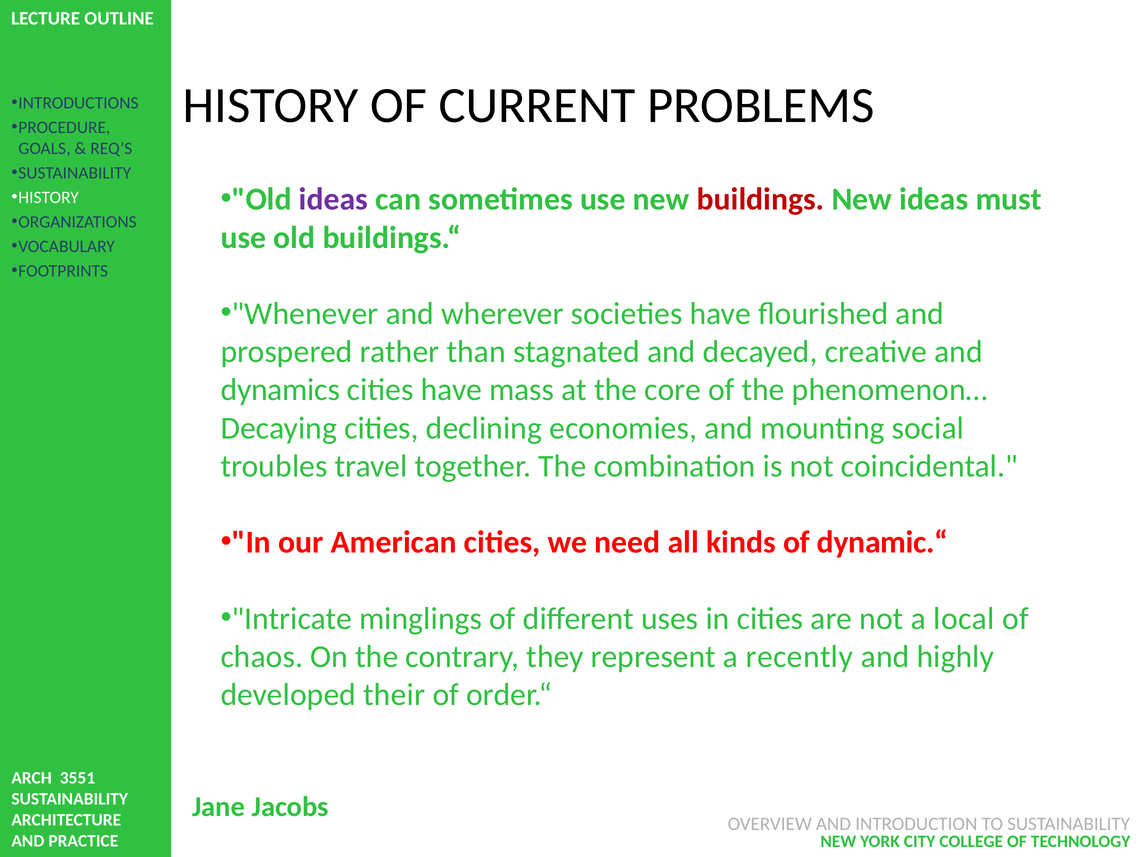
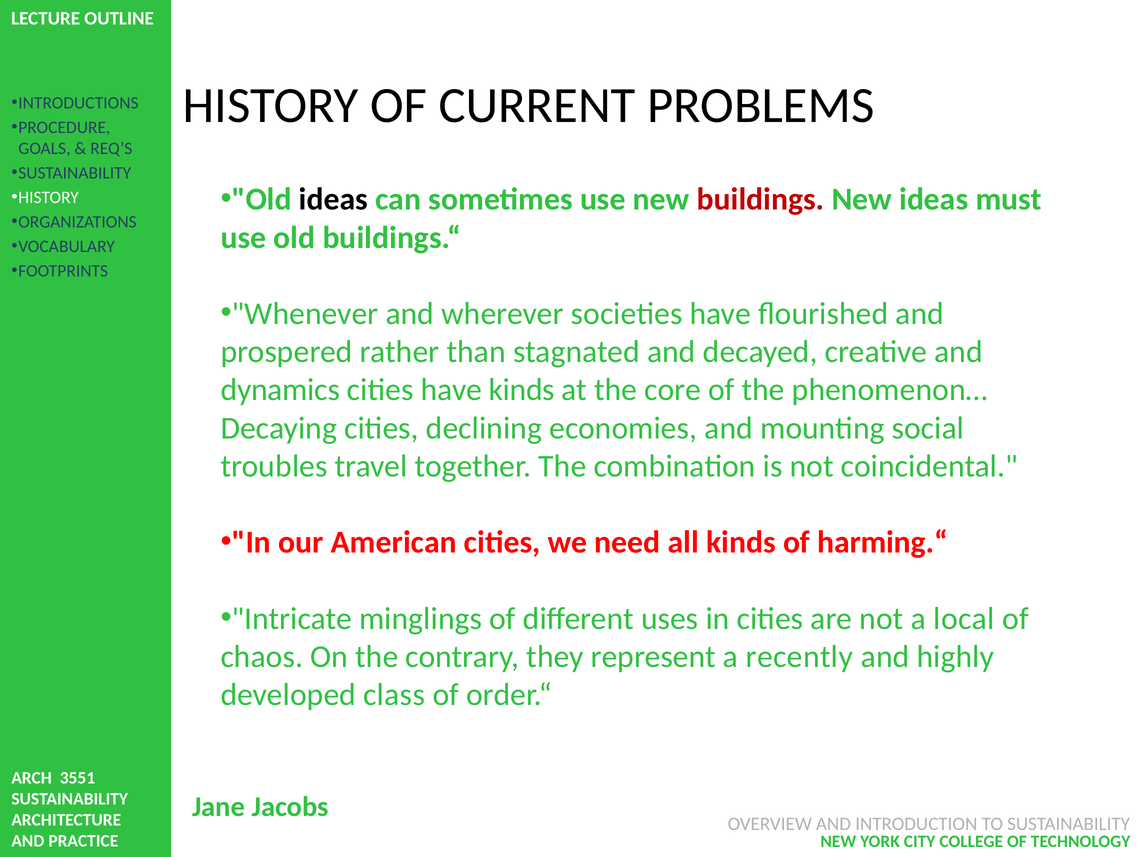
ideas colour: purple -> black (334, 199)
have mass: mass -> kinds (522, 390)
dynamic.“: dynamic.“ -> harming.“ (883, 542)
their: their -> class (394, 694)
